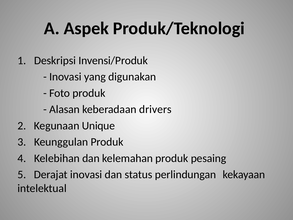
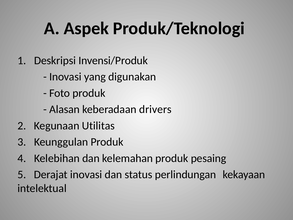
Unique: Unique -> Utilitas (98, 126)
